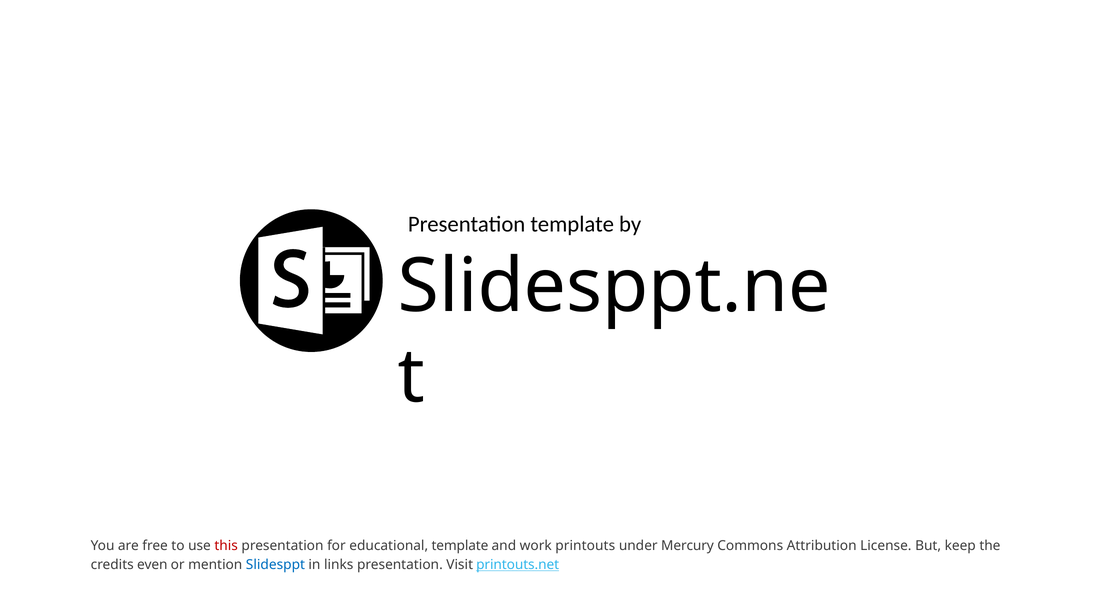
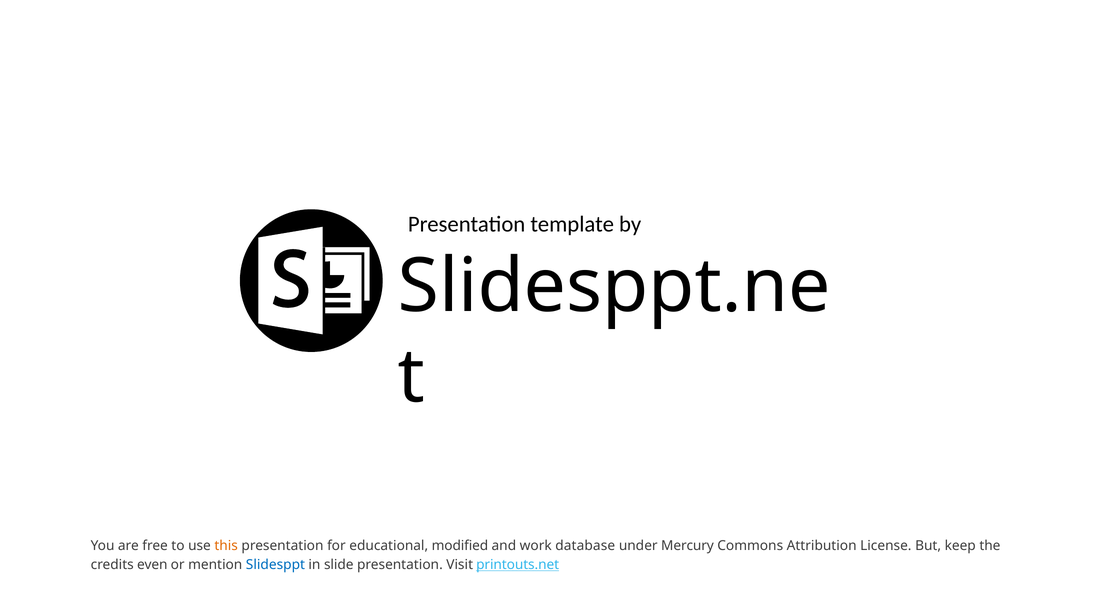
this colour: red -> orange (226, 546)
educational template: template -> modified (460, 546)
printouts: printouts -> database (585, 546)
links: links -> slide (339, 565)
